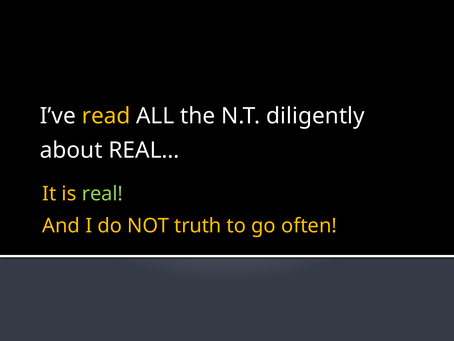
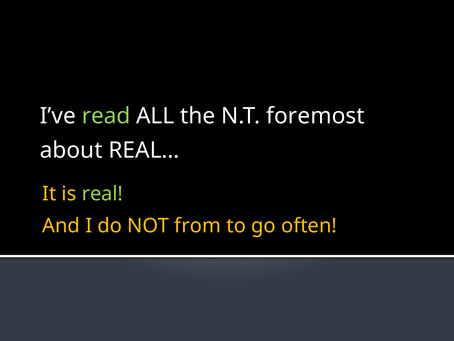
read colour: yellow -> light green (106, 116)
diligently: diligently -> foremost (315, 116)
truth: truth -> from (198, 225)
